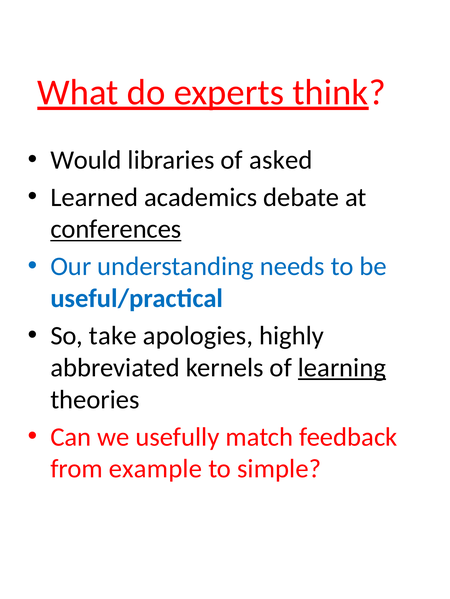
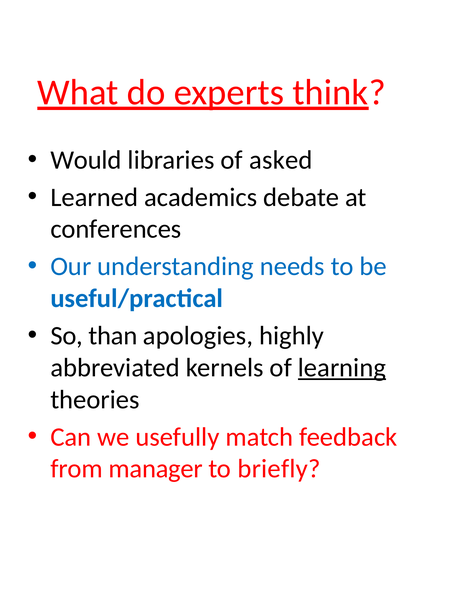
conferences underline: present -> none (116, 230)
take: take -> than (113, 336)
example: example -> manager (156, 470)
simple: simple -> briefly (279, 470)
